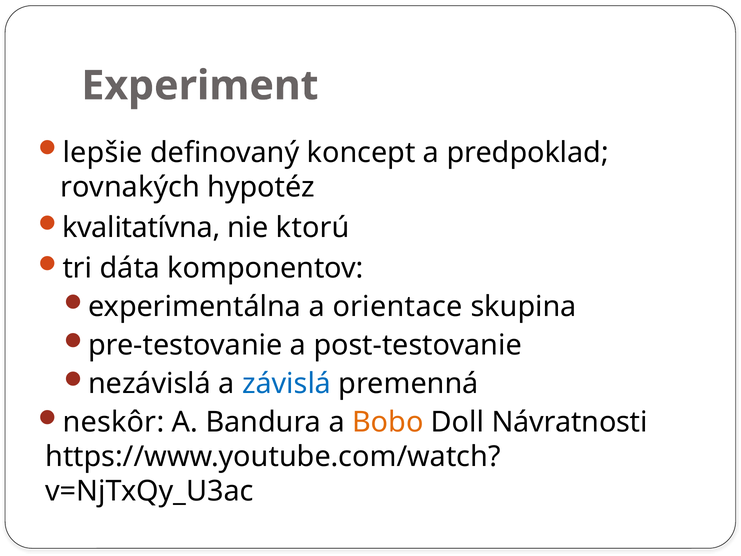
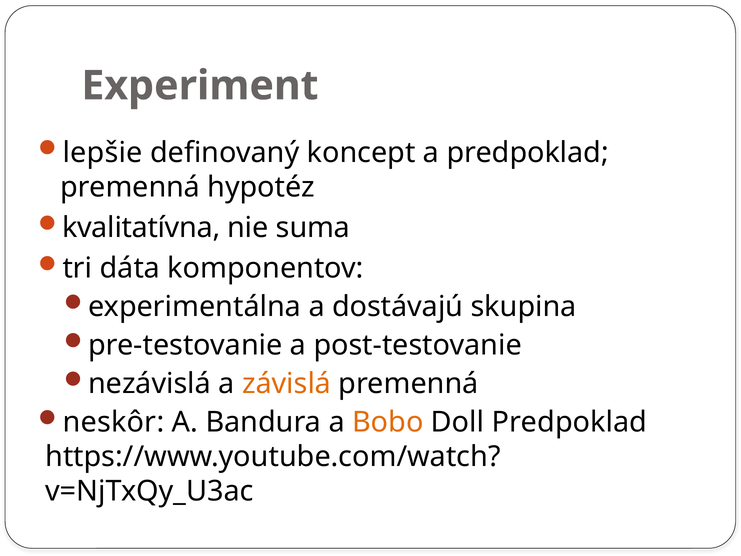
rovnakých: rovnakých -> premenná (130, 187)
ktorú: ktorú -> suma (313, 228)
orientace: orientace -> dostávajú (398, 307)
závislá colour: blue -> orange (287, 384)
Doll Návratnosti: Návratnosti -> Predpoklad (569, 422)
